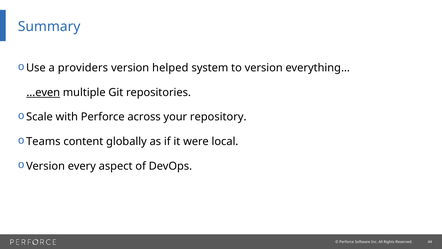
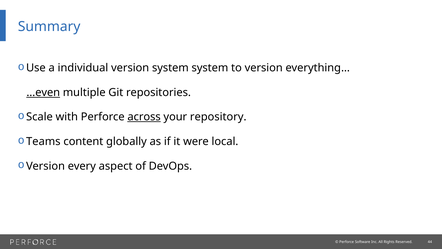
providers: providers -> individual (83, 68)
version helped: helped -> system (170, 68)
across underline: none -> present (144, 117)
